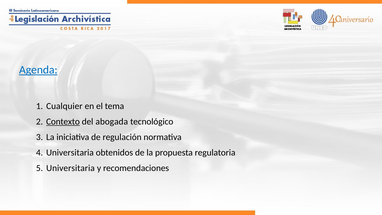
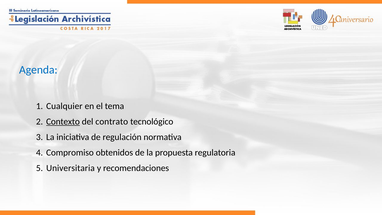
Agenda underline: present -> none (38, 70)
abogada: abogada -> contrato (112, 122)
Universitaria: Universitaria -> Compromiso (70, 153)
